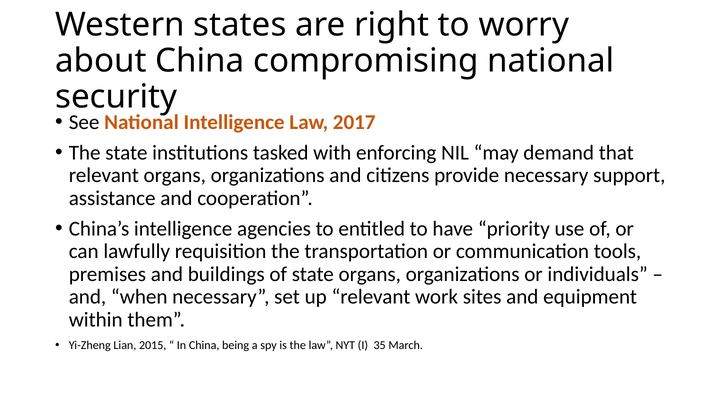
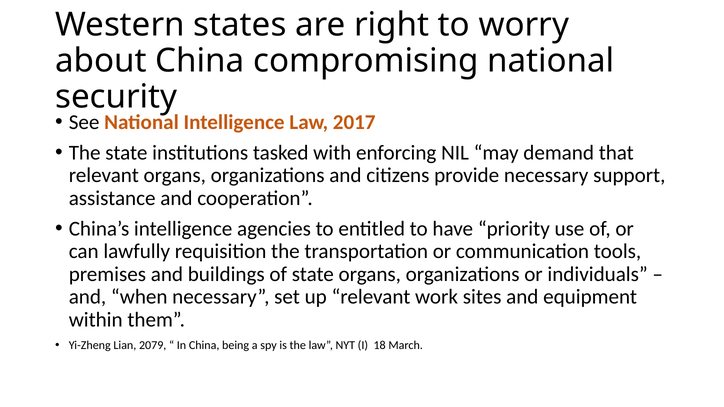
2015: 2015 -> 2079 (153, 345)
35: 35 -> 18 (380, 345)
